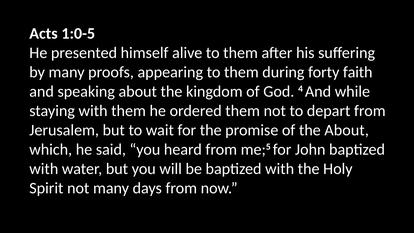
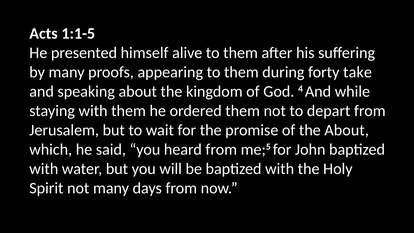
1:0-5: 1:0-5 -> 1:1-5 (78, 33)
faith: faith -> take (358, 72)
